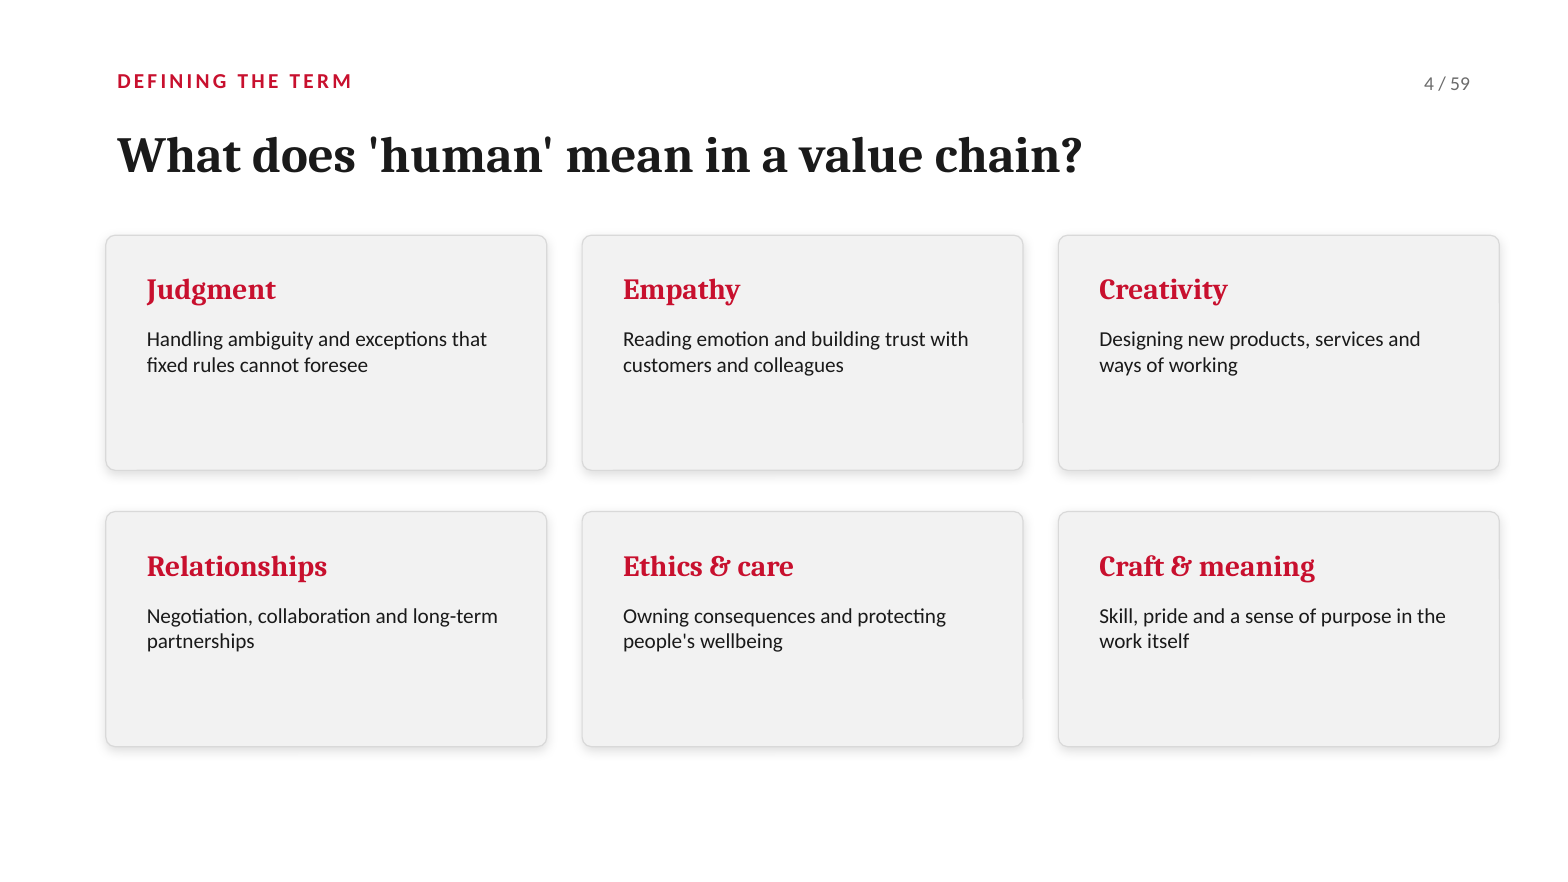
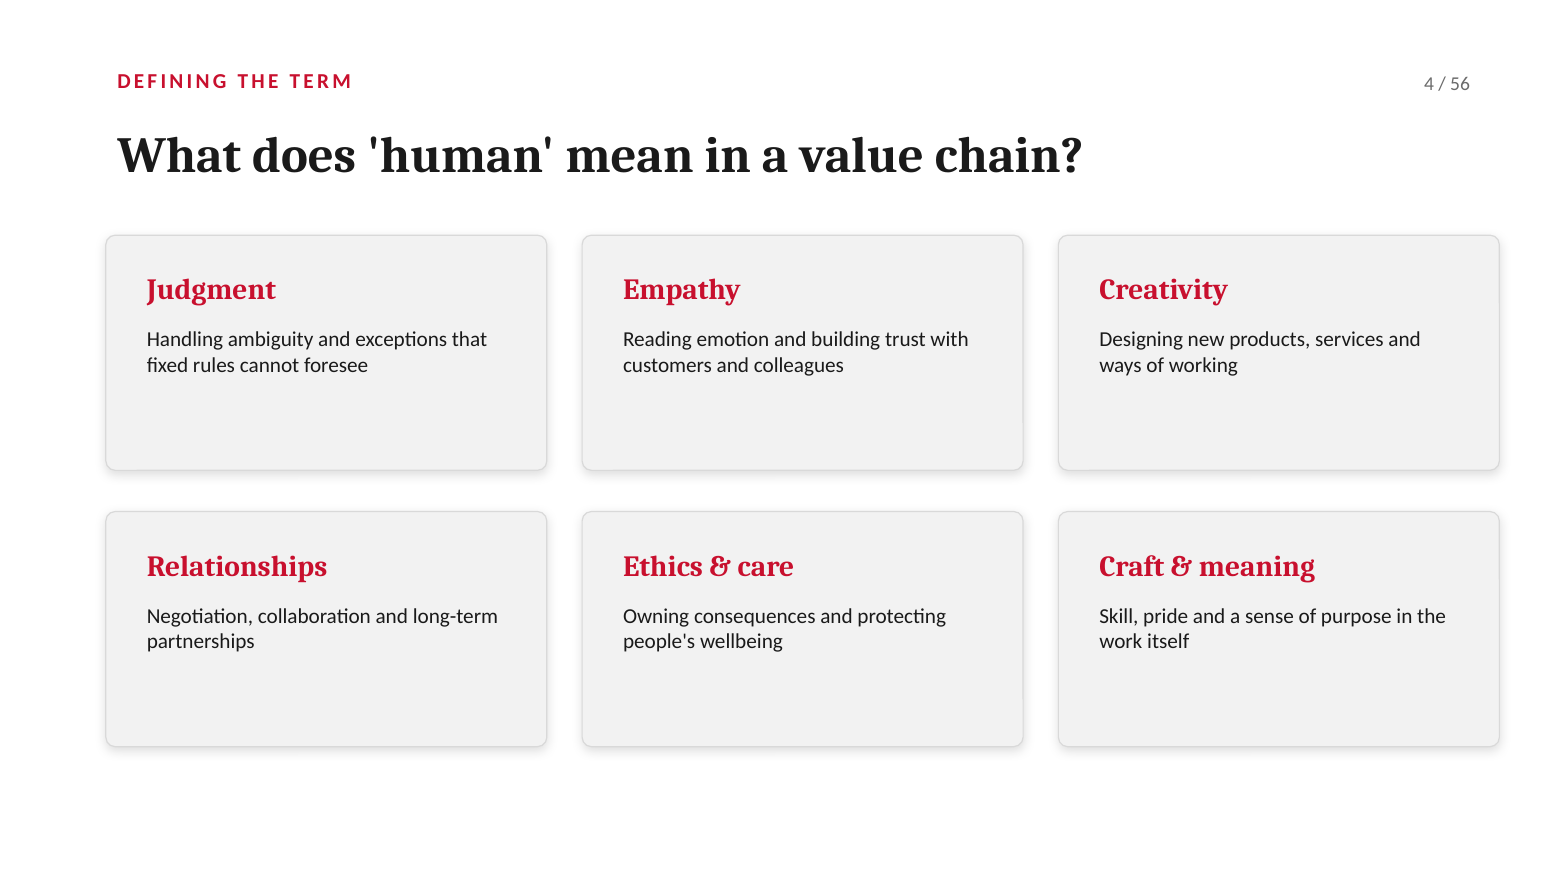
59: 59 -> 56 (1460, 84)
